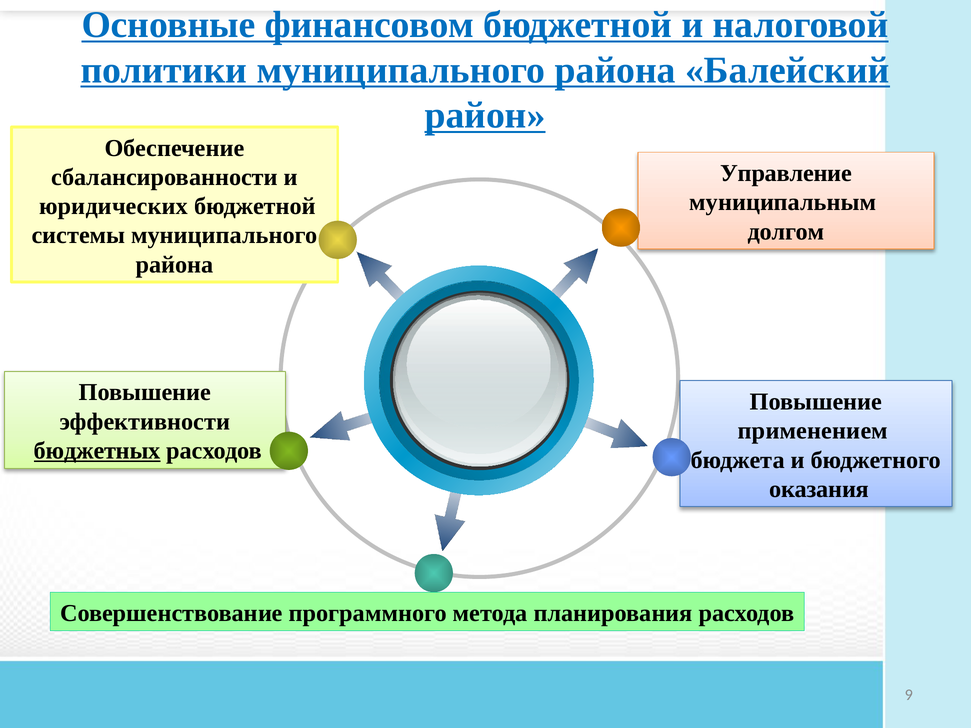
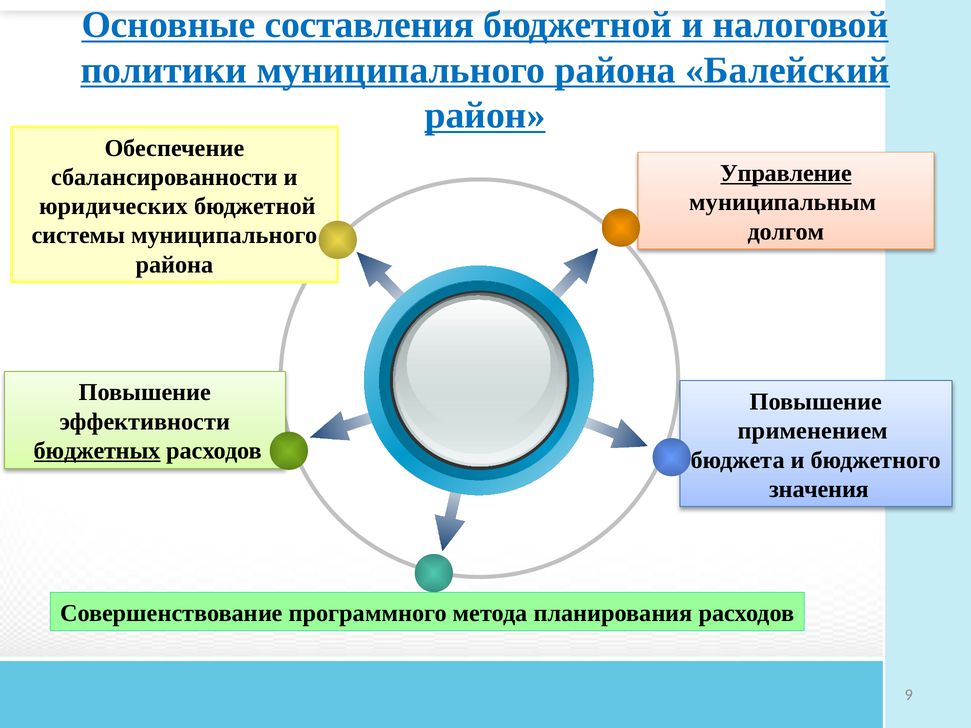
финансовом: финансовом -> составления (369, 25)
Управление underline: none -> present (786, 173)
оказания: оказания -> значения (819, 489)
